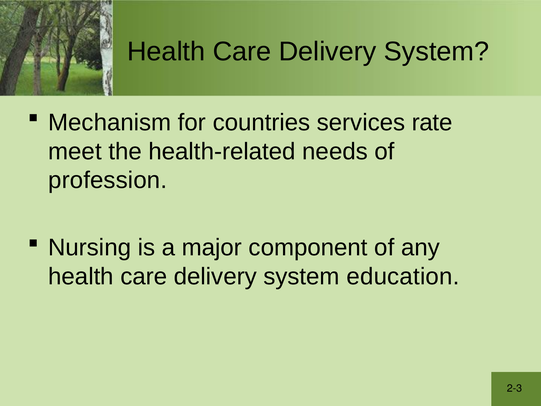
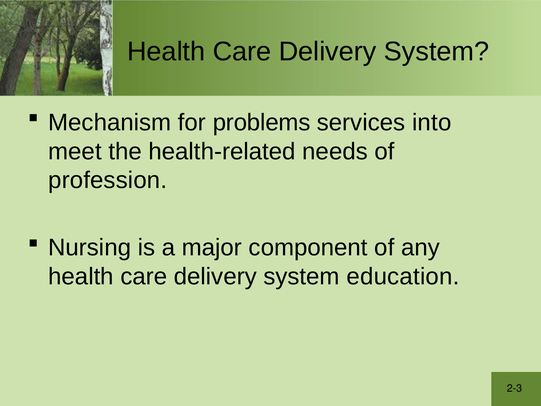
countries: countries -> problems (262, 123)
rate: rate -> into (432, 123)
